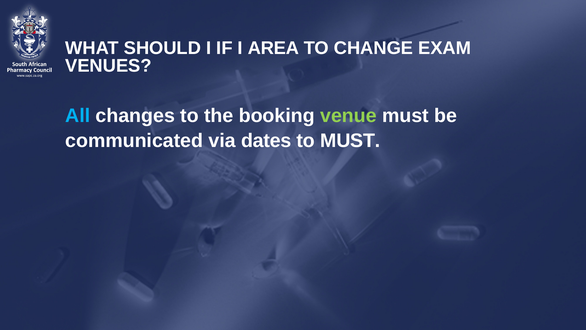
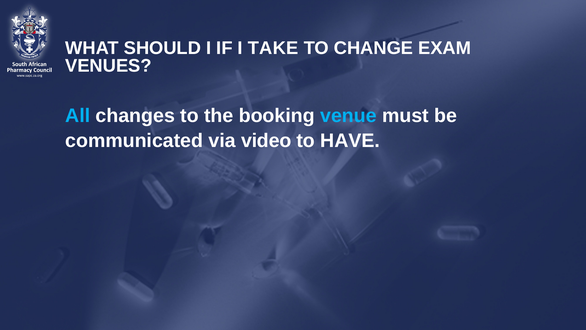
AREA: AREA -> TAKE (273, 48)
venue colour: light green -> light blue (348, 116)
dates: dates -> video (266, 141)
to MUST: MUST -> HAVE (350, 141)
